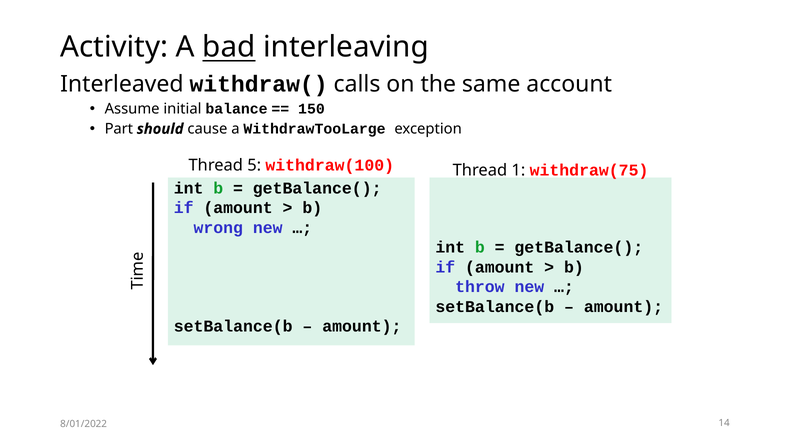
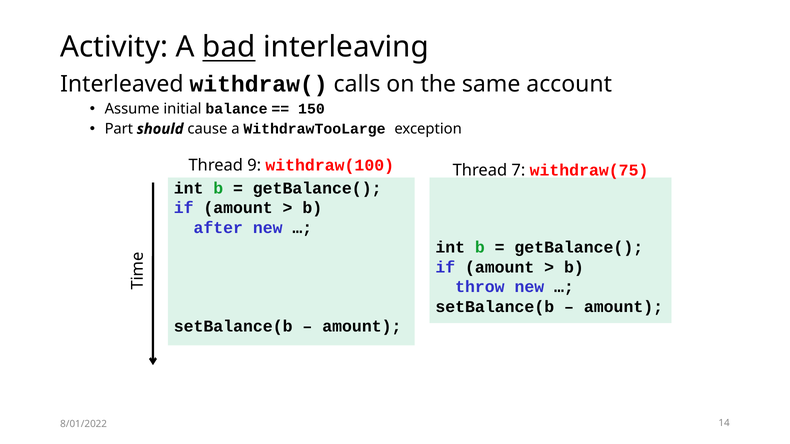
5: 5 -> 9 (254, 166)
1: 1 -> 7 (518, 171)
wrong: wrong -> after (218, 228)
